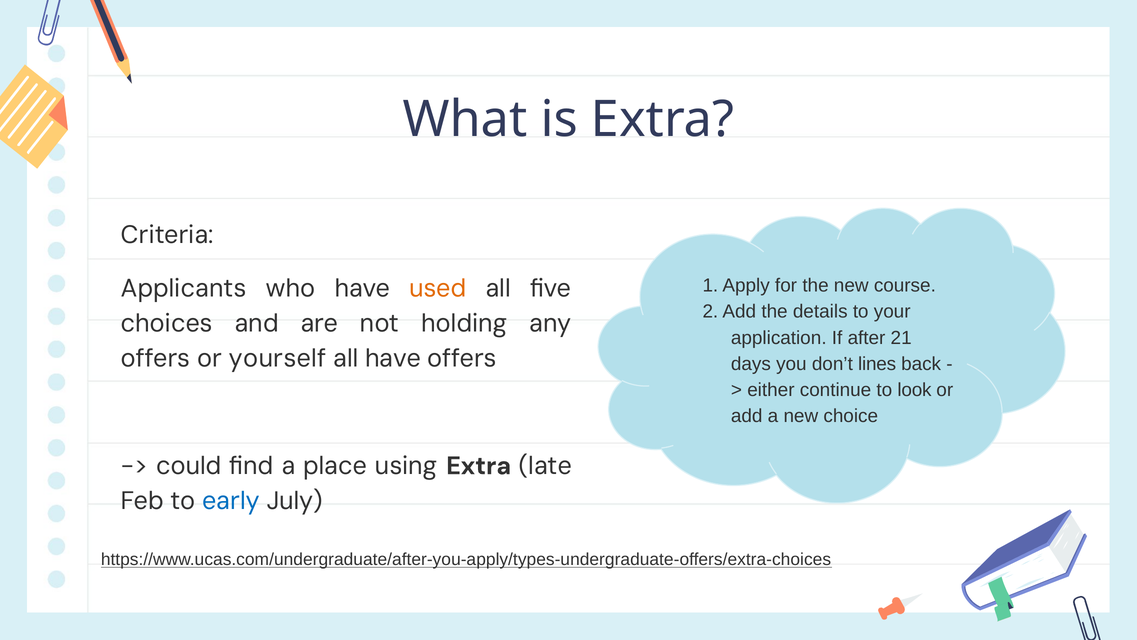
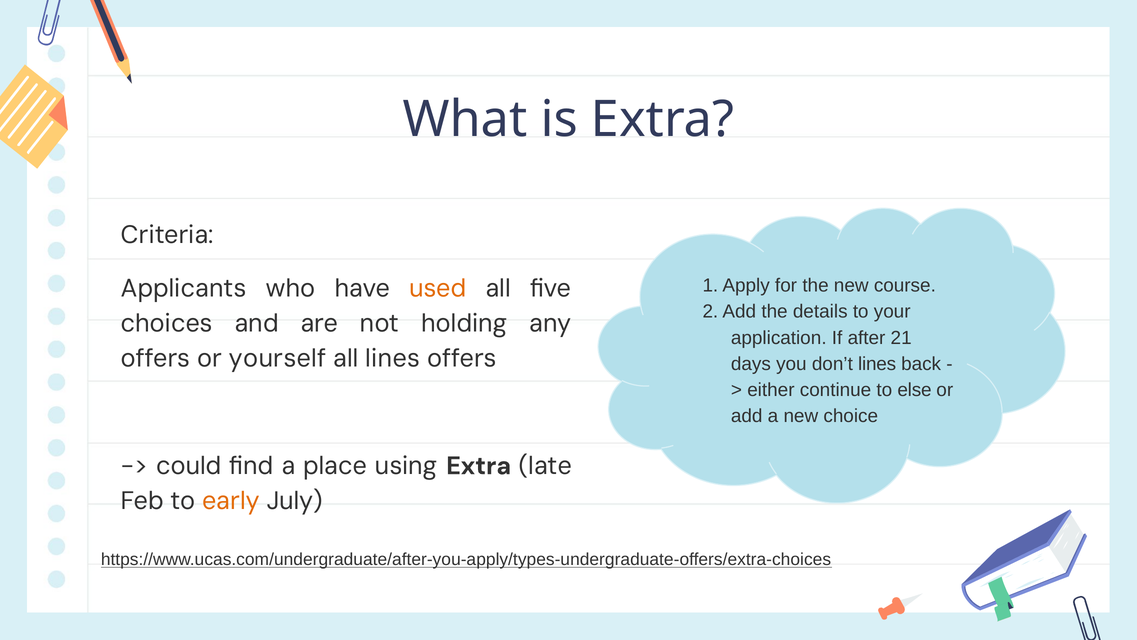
all have: have -> lines (393, 358)
look: look -> else (914, 390)
early colour: blue -> orange (231, 500)
